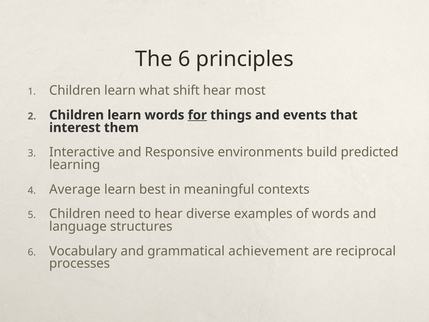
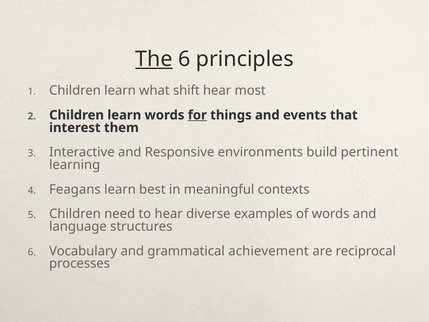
The underline: none -> present (154, 59)
predicted: predicted -> pertinent (370, 152)
Average: Average -> Feagans (75, 189)
